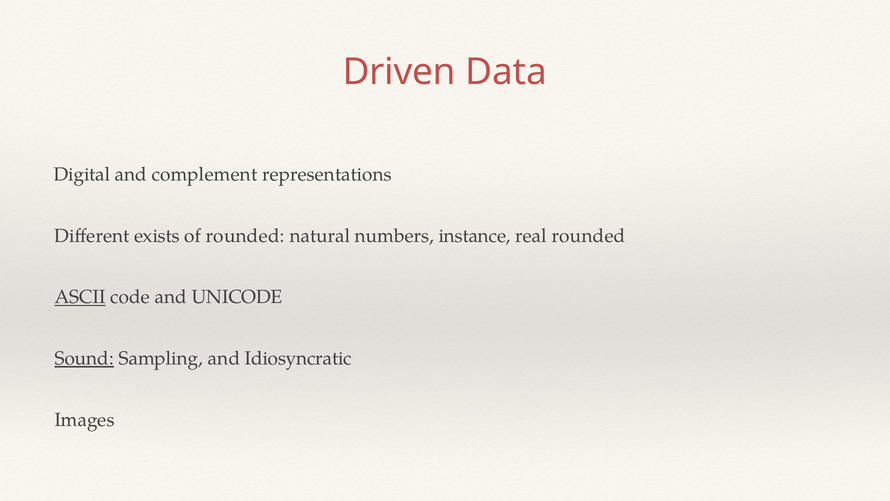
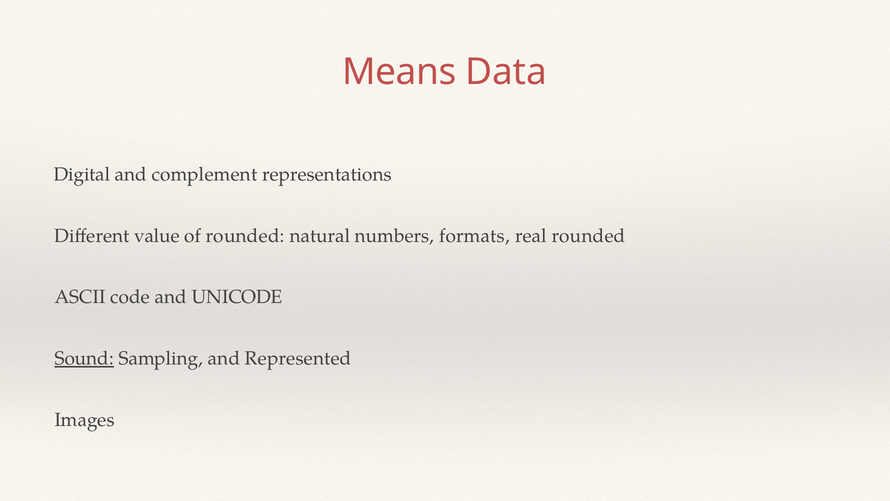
Driven: Driven -> Means (399, 72)
exists: exists -> value (157, 236)
instance: instance -> formats (474, 236)
ASCII underline: present -> none (80, 297)
Idiosyncratic: Idiosyncratic -> Represented (298, 358)
